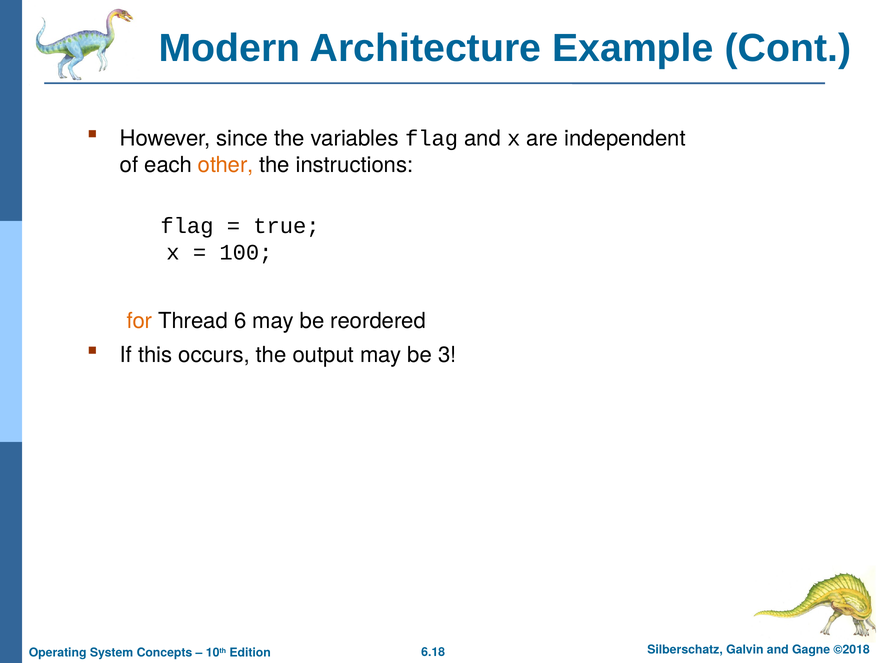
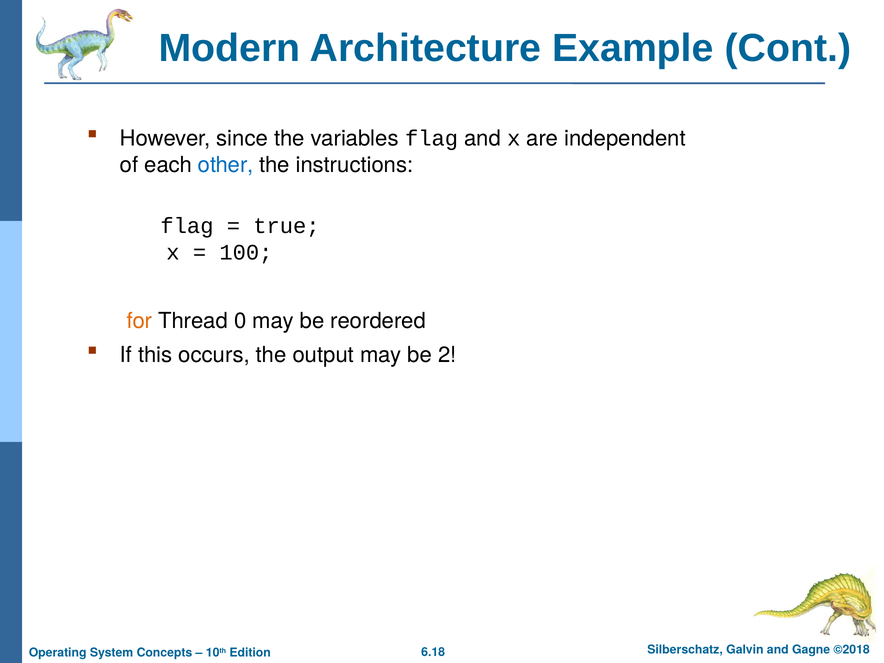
other colour: orange -> blue (226, 165)
6: 6 -> 0 (240, 321)
3: 3 -> 2 (447, 355)
